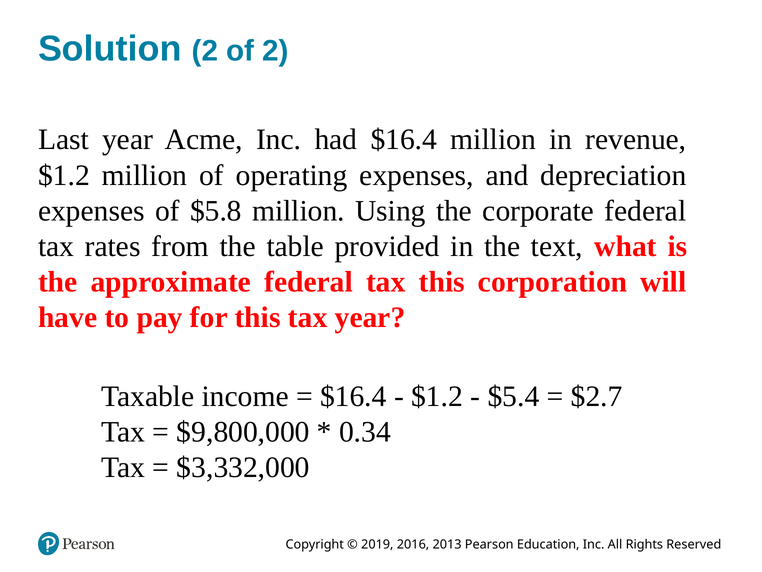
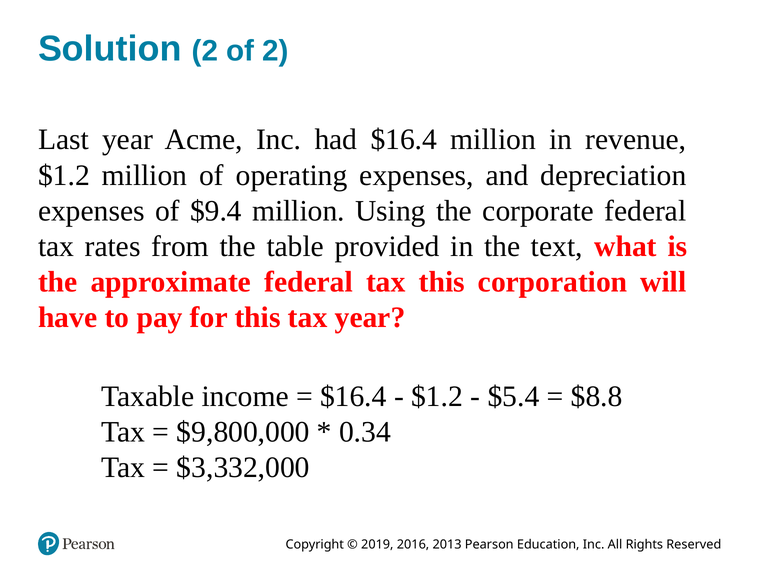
$5.8: $5.8 -> $9.4 (216, 211)
$2.7: $2.7 -> $8.8 (597, 396)
